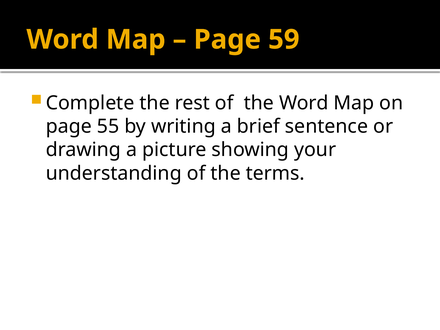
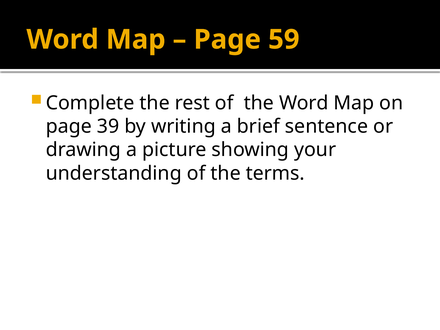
55: 55 -> 39 (108, 126)
